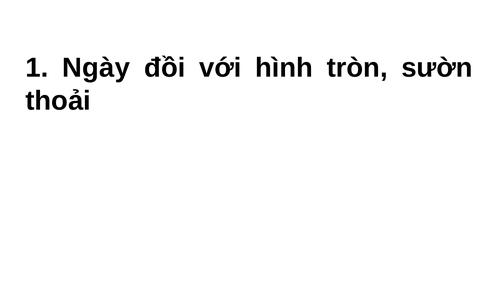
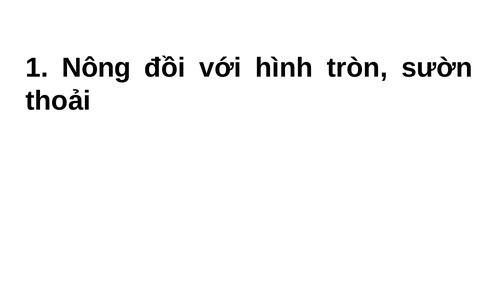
Ngày: Ngày -> Nông (96, 68)
